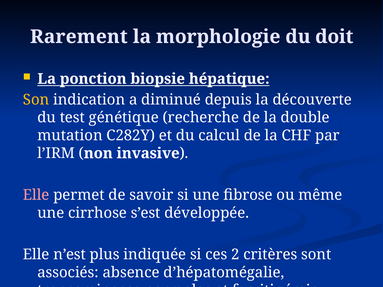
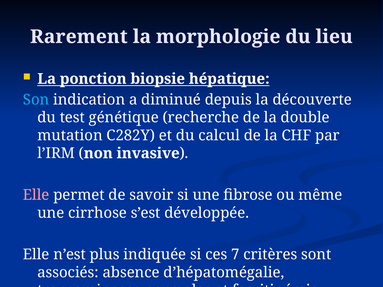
doit: doit -> lieu (334, 37)
Son colour: yellow -> light blue (36, 100)
2: 2 -> 7 (235, 255)
